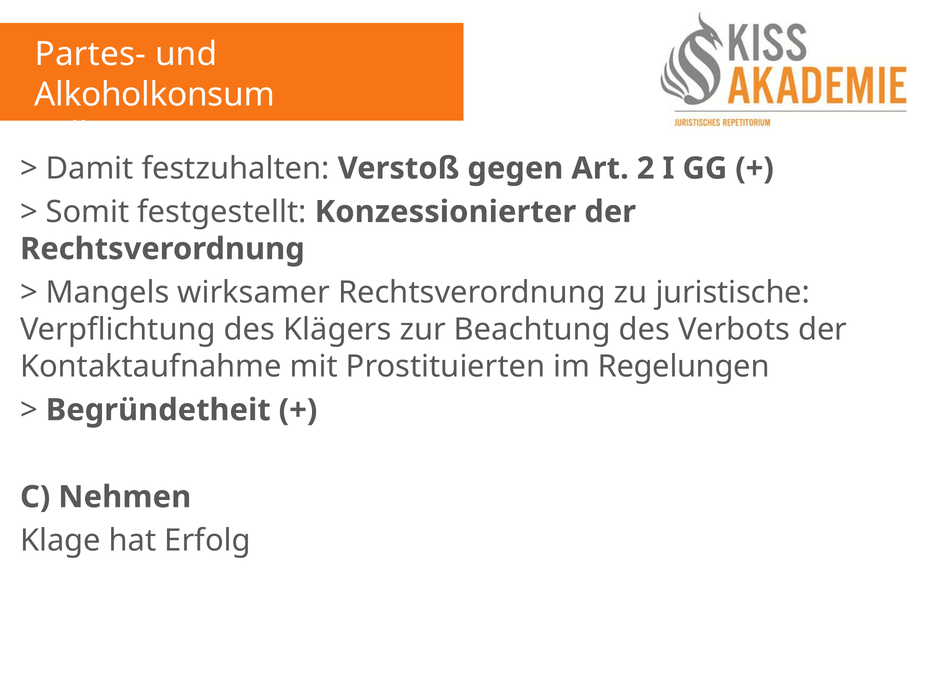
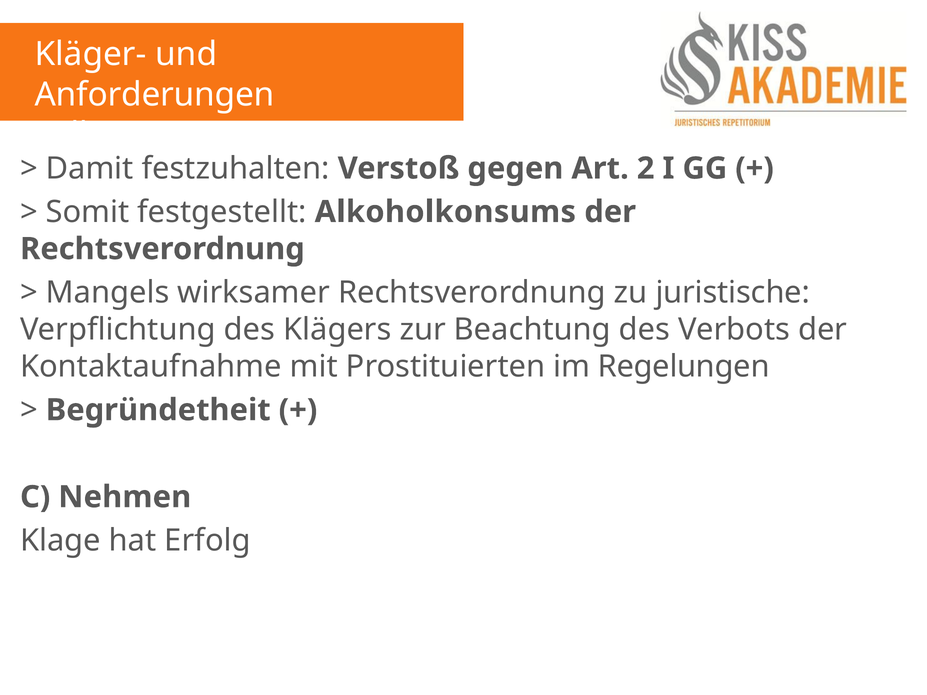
Partes-: Partes- -> Kläger- (91, 54)
Alkoholkonsum: Alkoholkonsum -> Anforderungen (155, 95)
Konzessionierter: Konzessionierter -> Alkoholkonsums (445, 212)
